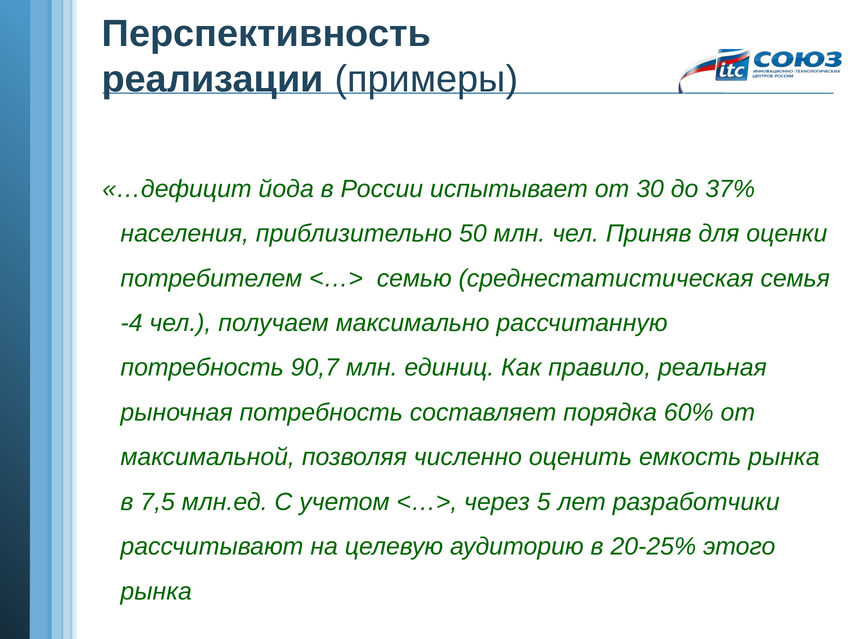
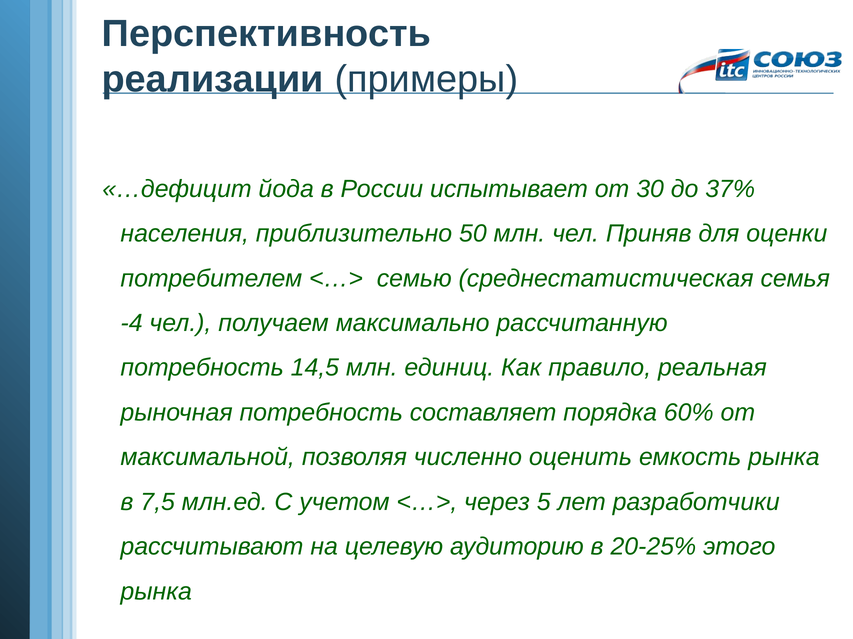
90,7: 90,7 -> 14,5 (315, 368)
